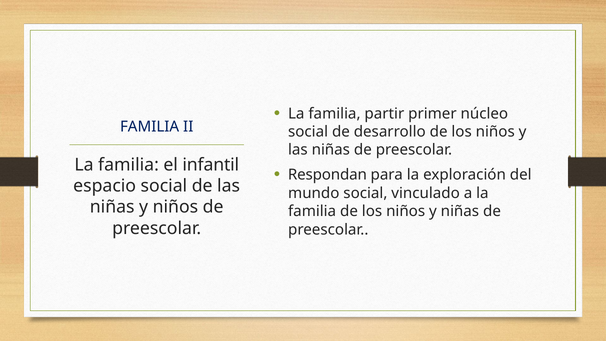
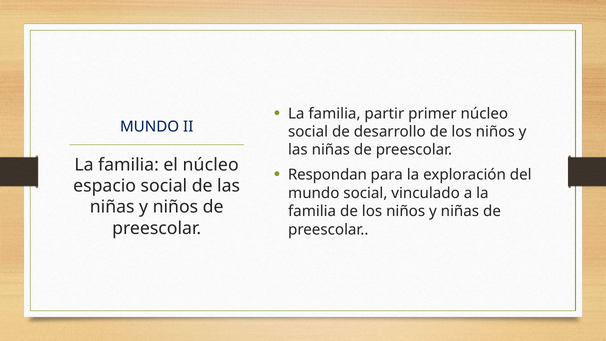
FAMILIA: FAMILIA -> MUNDO (150, 127)
el infantil: infantil -> núcleo (211, 165)
